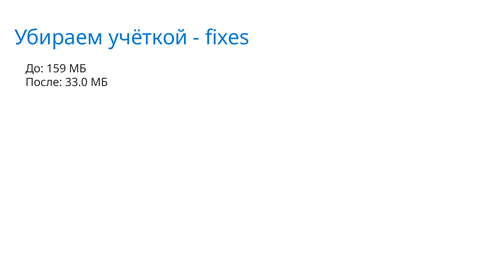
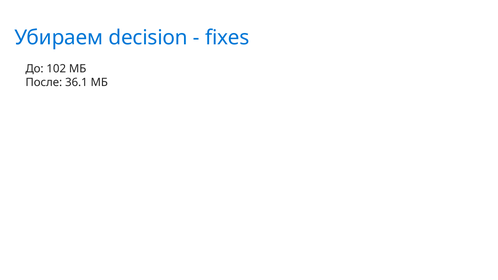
учёткой: учёткой -> decision (148, 38)
159: 159 -> 102 (56, 69)
33.0: 33.0 -> 36.1 (76, 83)
